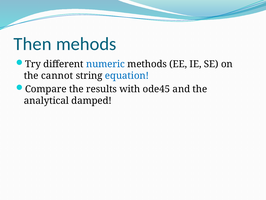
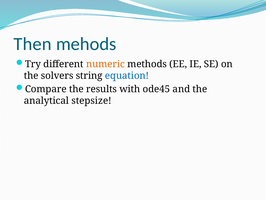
numeric colour: blue -> orange (105, 64)
cannot: cannot -> solvers (57, 76)
damped: damped -> stepsize (92, 101)
